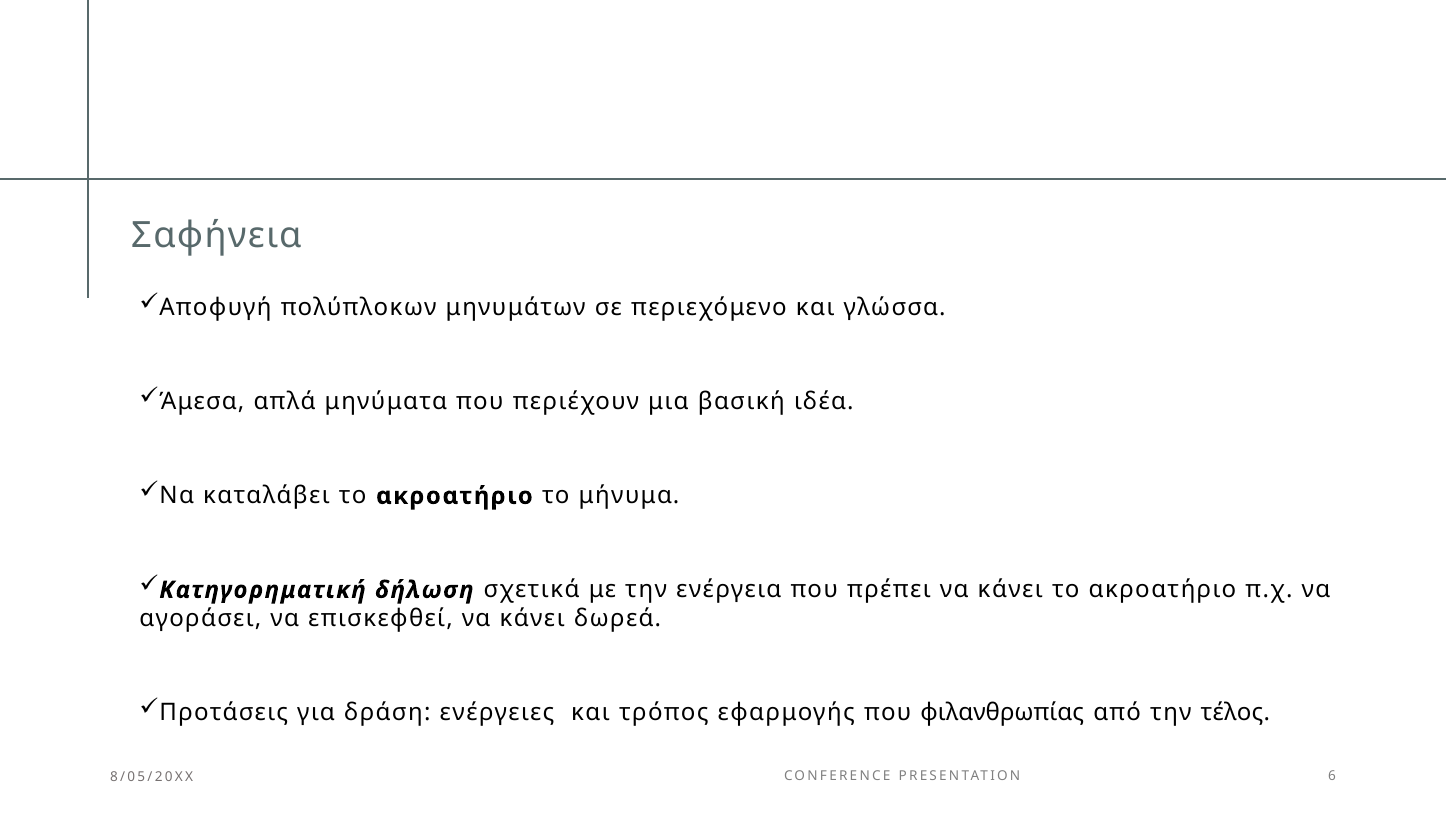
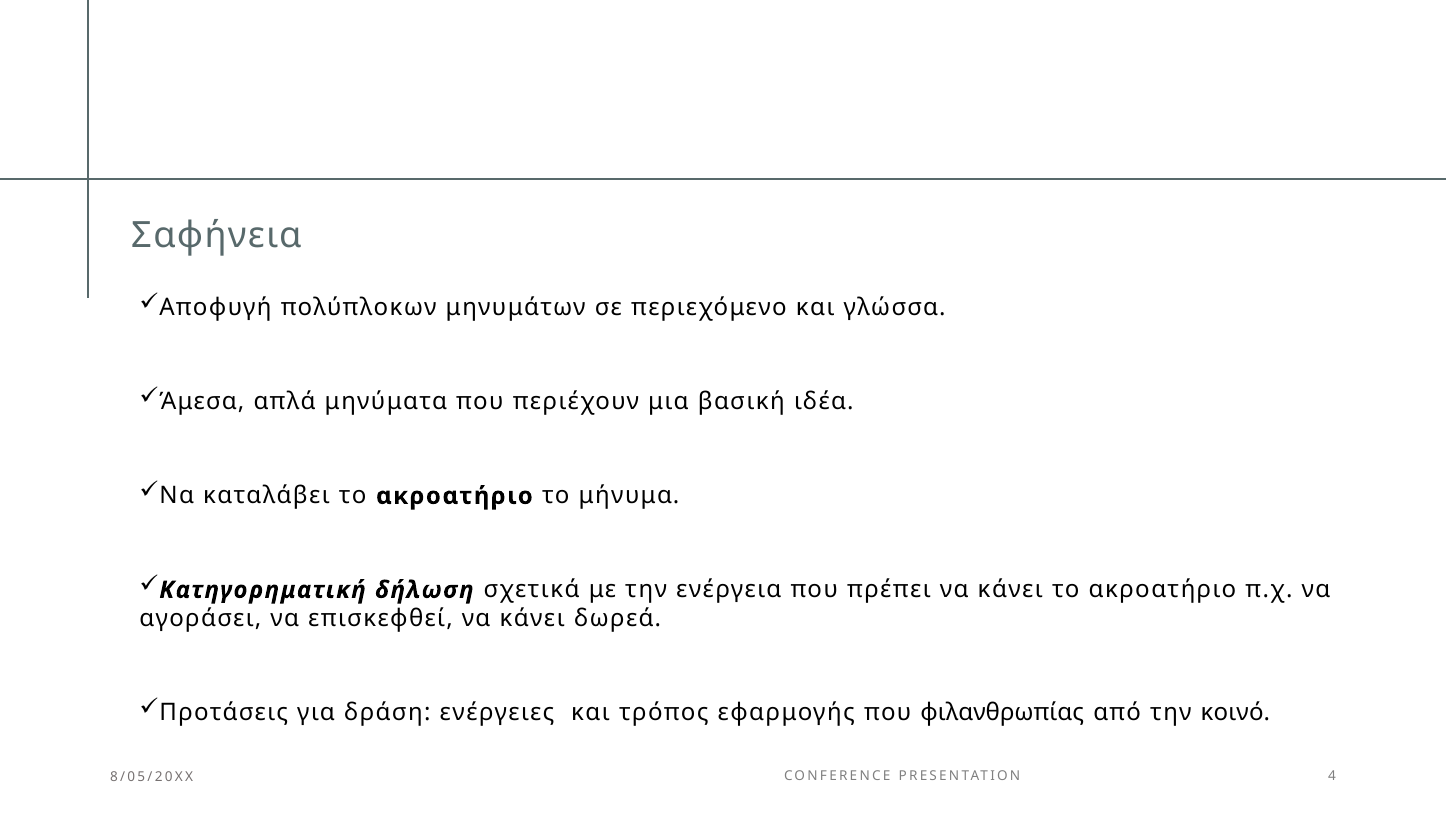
τέλος: τέλος -> κοινό (1235, 712)
6: 6 -> 4 (1332, 775)
